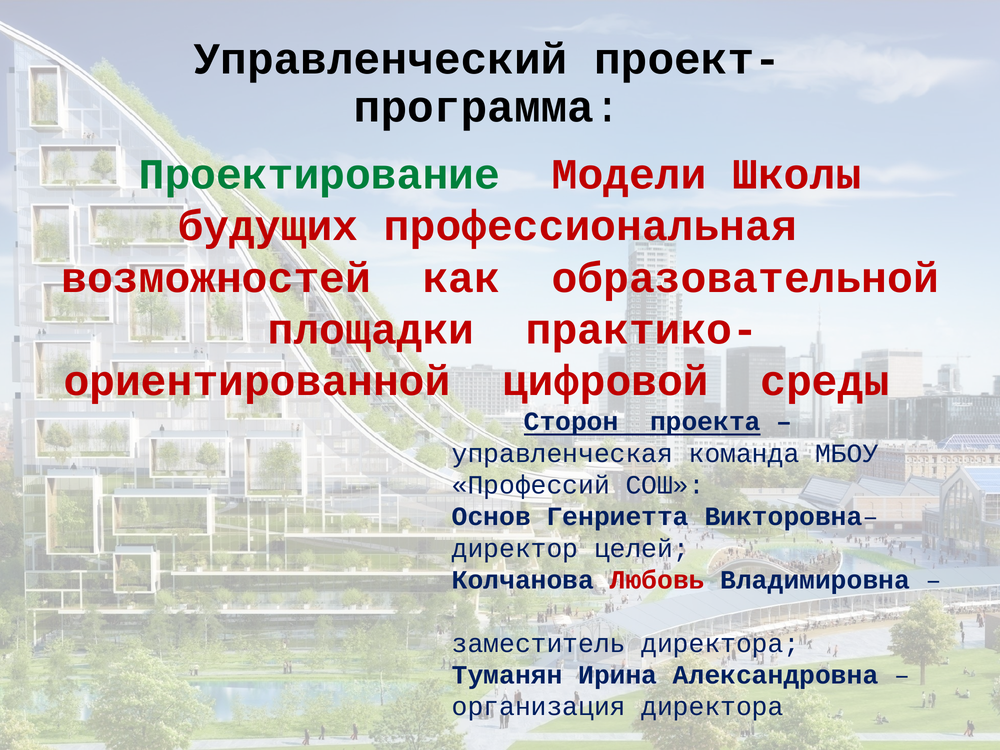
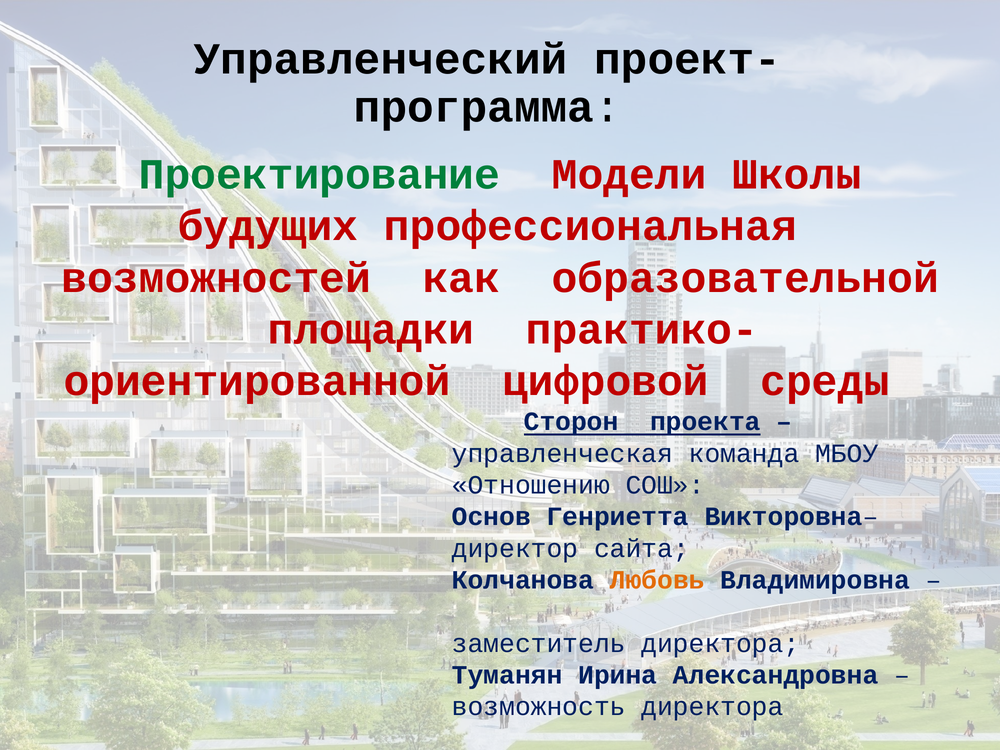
Профессий: Профессий -> Отношению (531, 485)
целей: целей -> сайта (641, 548)
Любовь colour: red -> orange (657, 580)
организация: организация -> возможность (539, 707)
